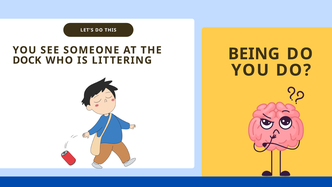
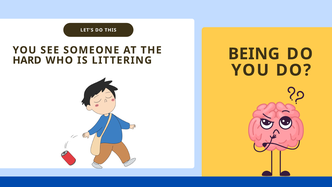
DOCK: DOCK -> HARD (27, 60)
